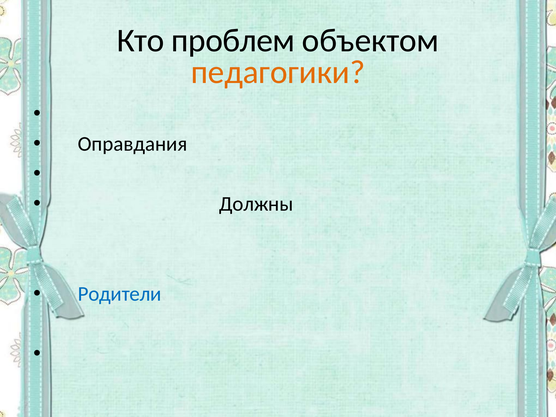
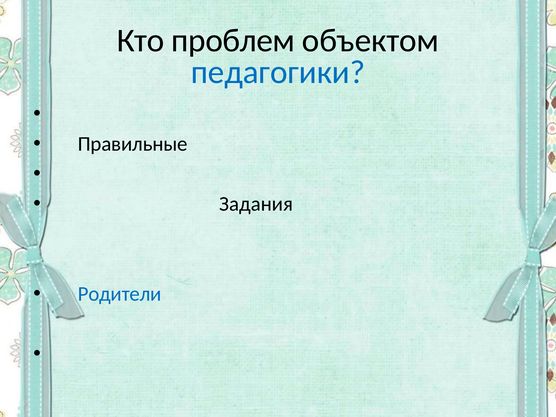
педагогики colour: orange -> blue (278, 72)
Оправдания: Оправдания -> Правильные (133, 144)
Должны: Должны -> Задания (256, 204)
